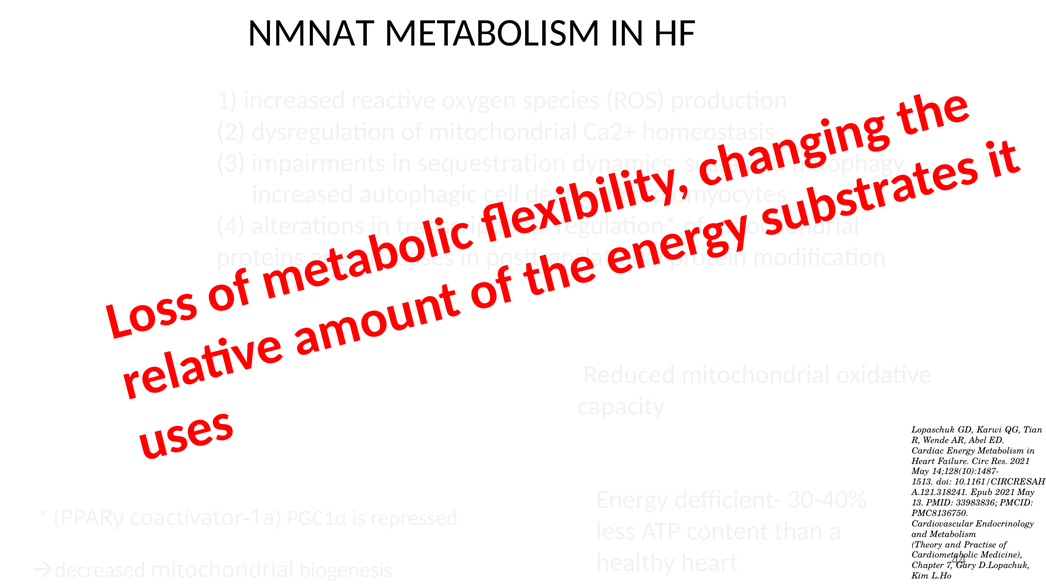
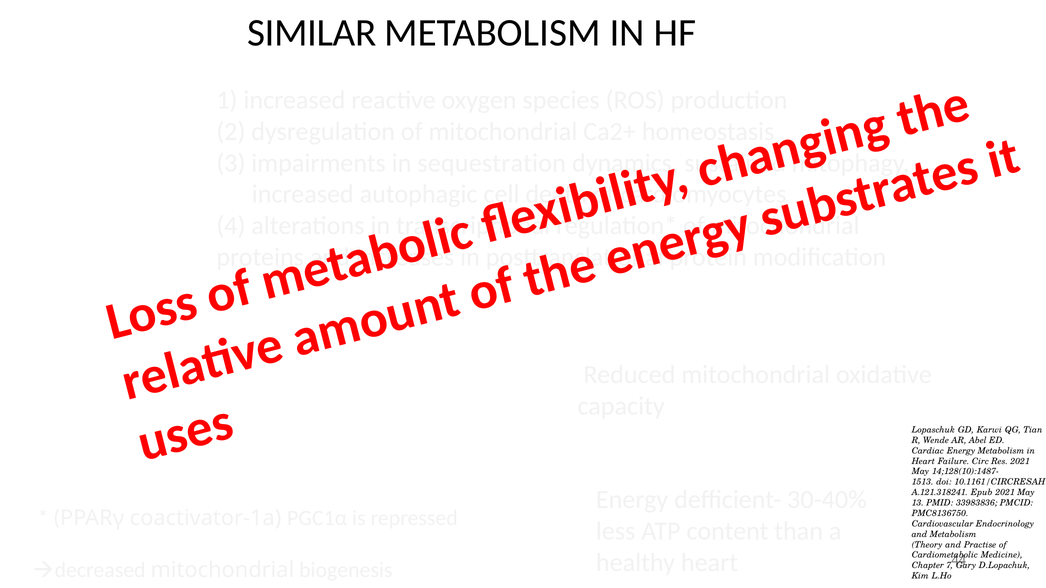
NMNAT: NMNAT -> SIMILAR (312, 33)
